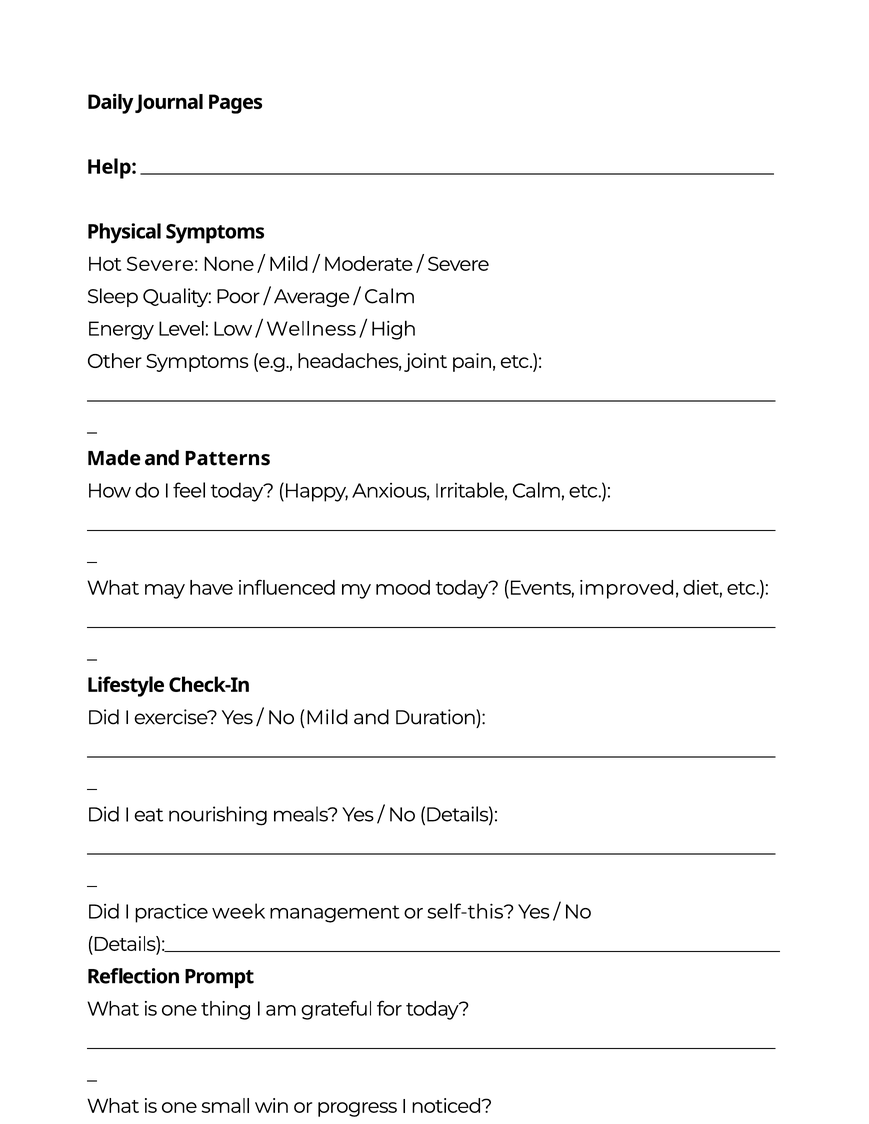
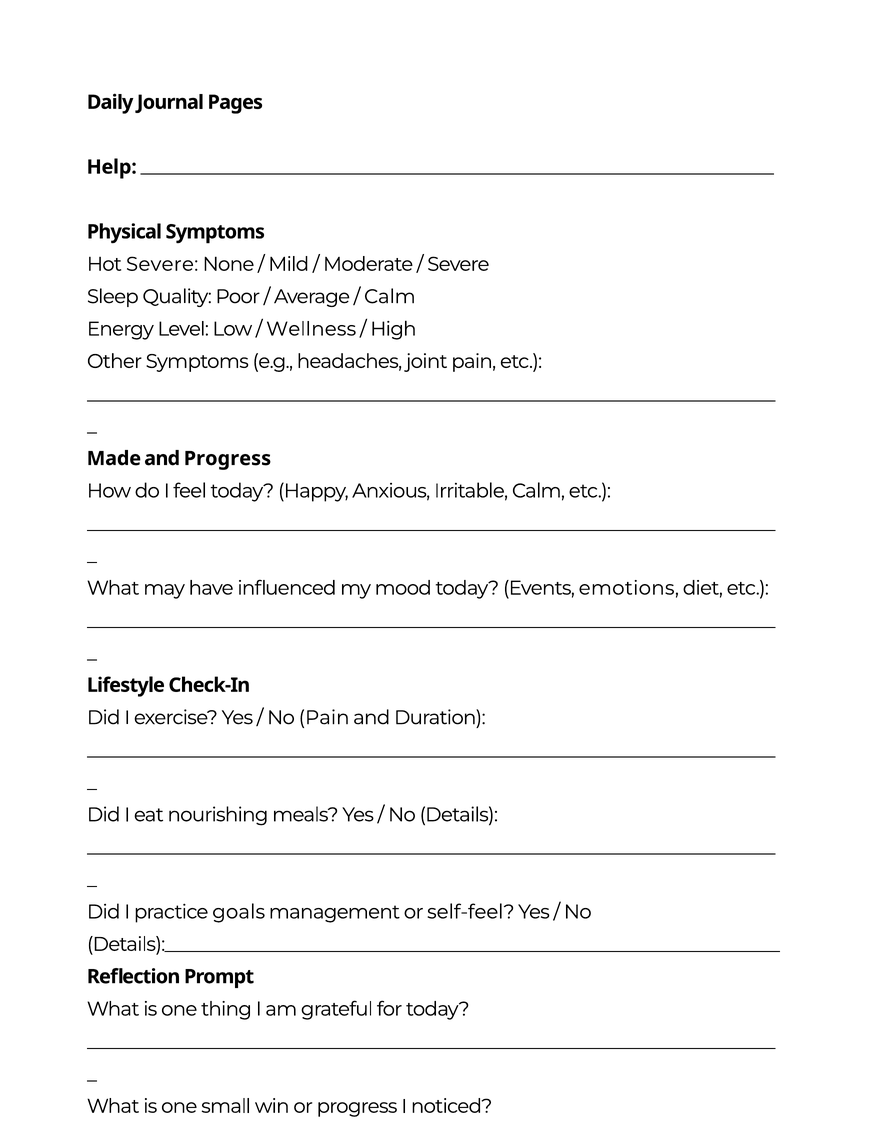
and Patterns: Patterns -> Progress (227, 459)
improved: improved -> emotions (629, 588)
No Mild: Mild -> Pain (324, 718)
practice week: week -> goals (239, 912)
self-this: self-this -> self-feel (471, 912)
